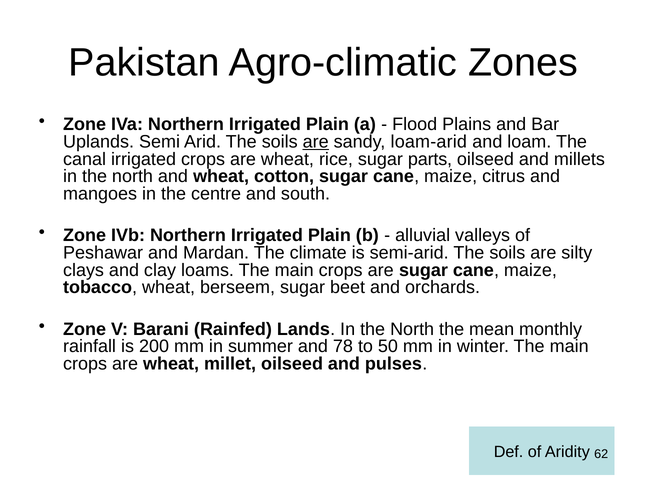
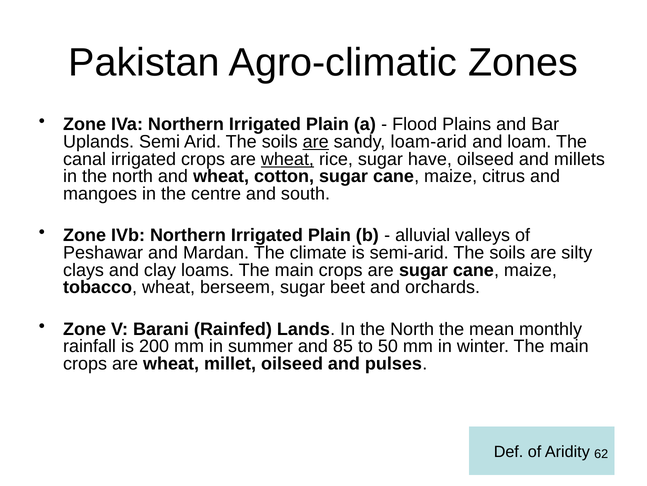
wheat underline: none -> present (287, 159)
parts: parts -> have (430, 159)
78: 78 -> 85 (343, 346)
